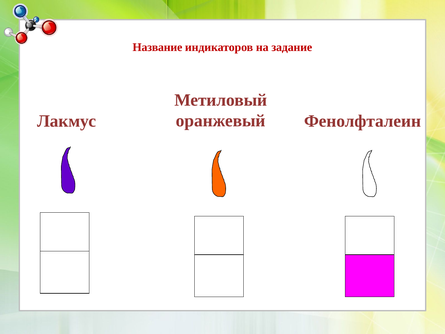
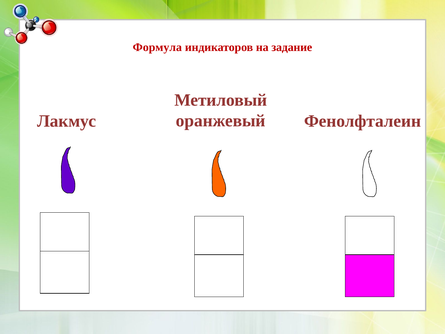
Название: Название -> Формула (157, 47)
